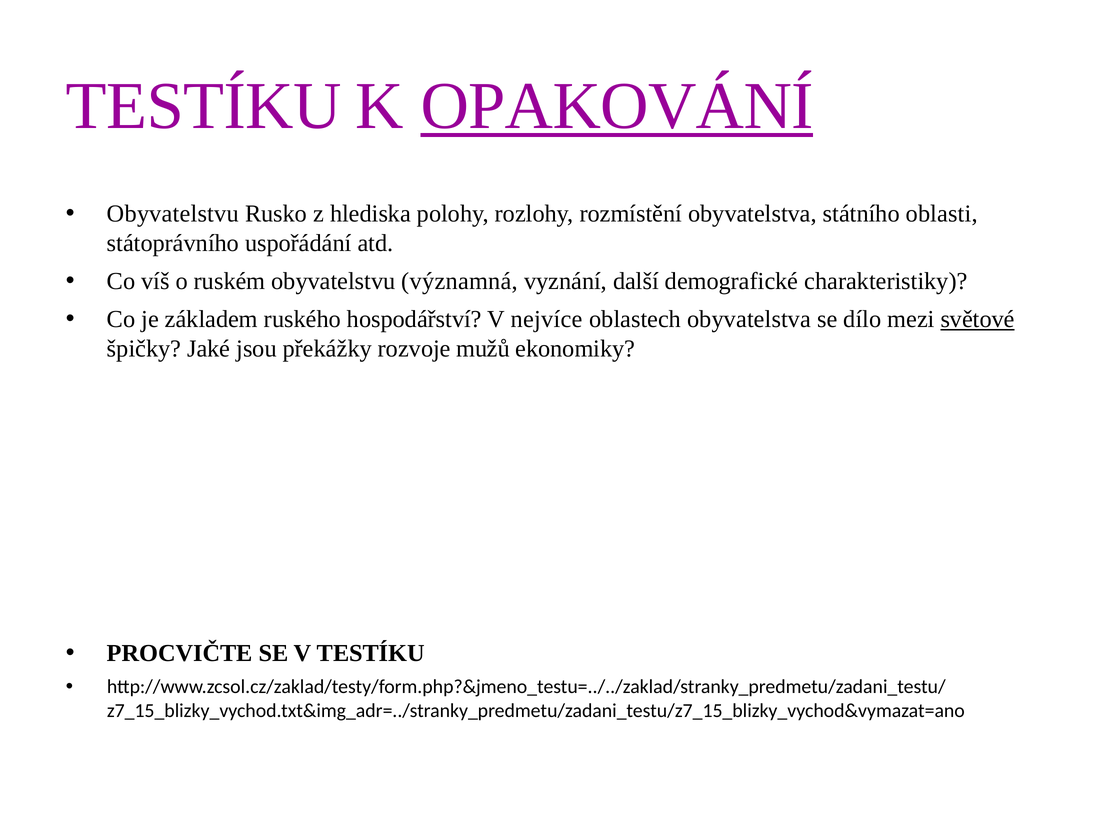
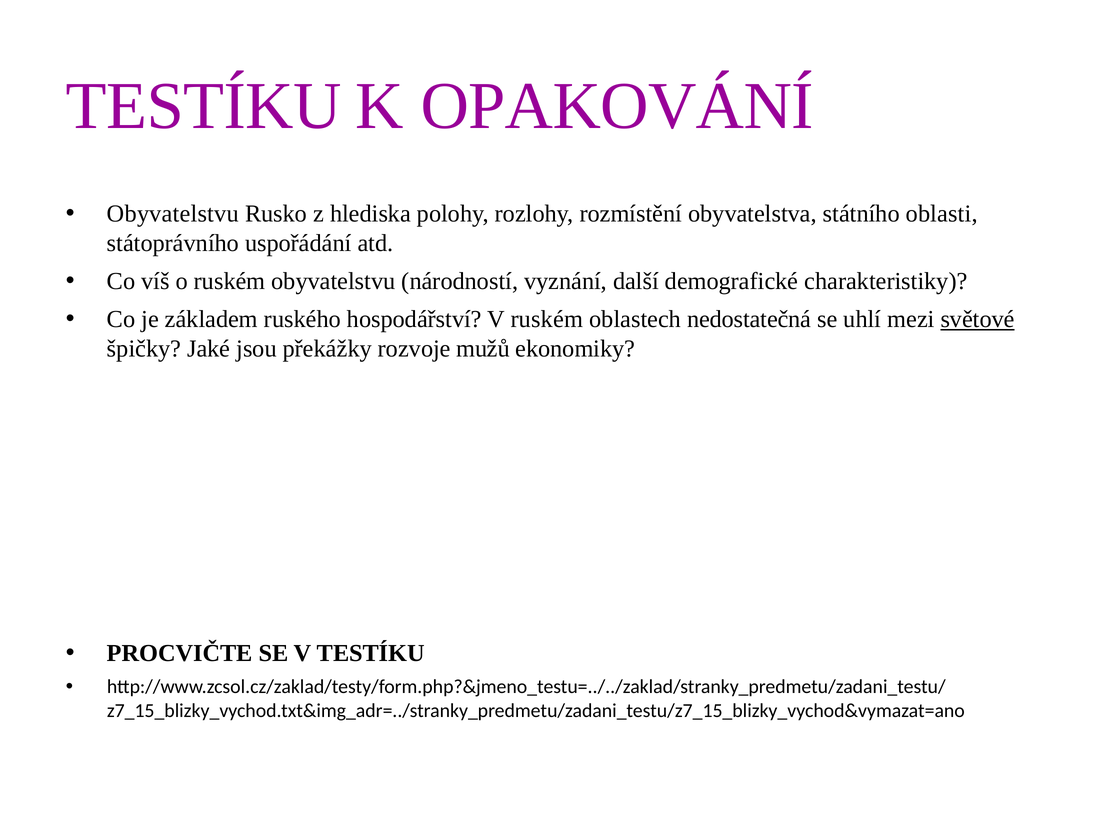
OPAKOVÁNÍ underline: present -> none (617, 106)
významná: významná -> národností (460, 281)
V nejvíce: nejvíce -> ruském (547, 319)
oblastech obyvatelstva: obyvatelstva -> nedostatečná (749, 319)
dílo: dílo -> uhlí (862, 319)
